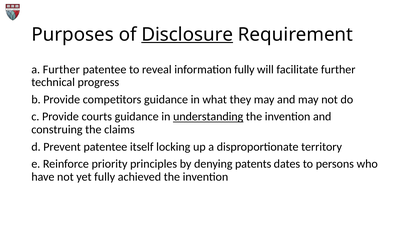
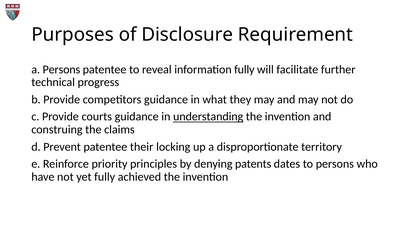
Disclosure underline: present -> none (187, 35)
a Further: Further -> Persons (61, 69)
itself: itself -> their (142, 147)
